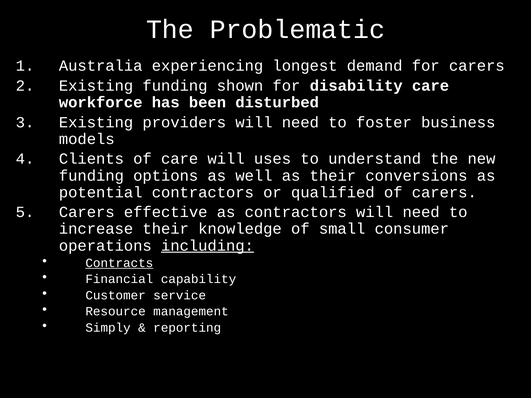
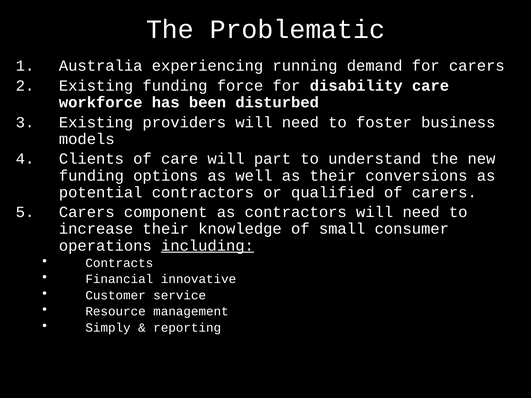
longest: longest -> running (305, 66)
shown: shown -> force (240, 86)
uses: uses -> part (273, 159)
effective: effective -> component (166, 212)
Contracts underline: present -> none (119, 263)
capability: capability -> innovative (199, 279)
